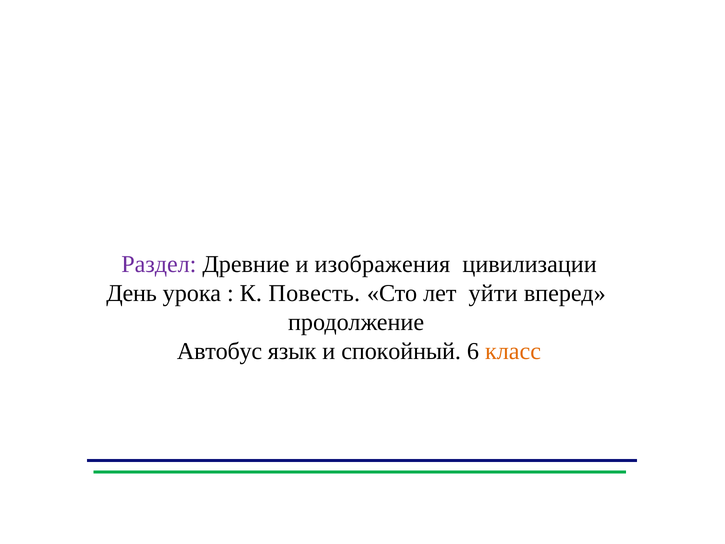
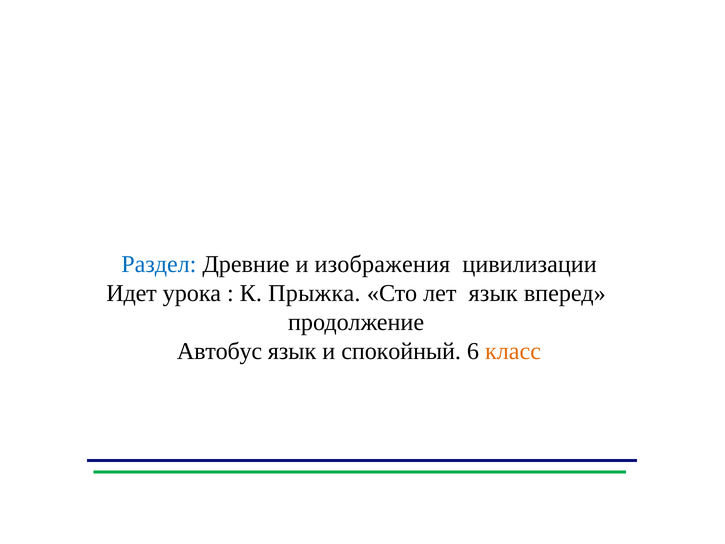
Раздел colour: purple -> blue (159, 264)
День: День -> Идет (132, 293)
Повесть: Повесть -> Прыжка (314, 293)
лет уйти: уйти -> язык (493, 293)
